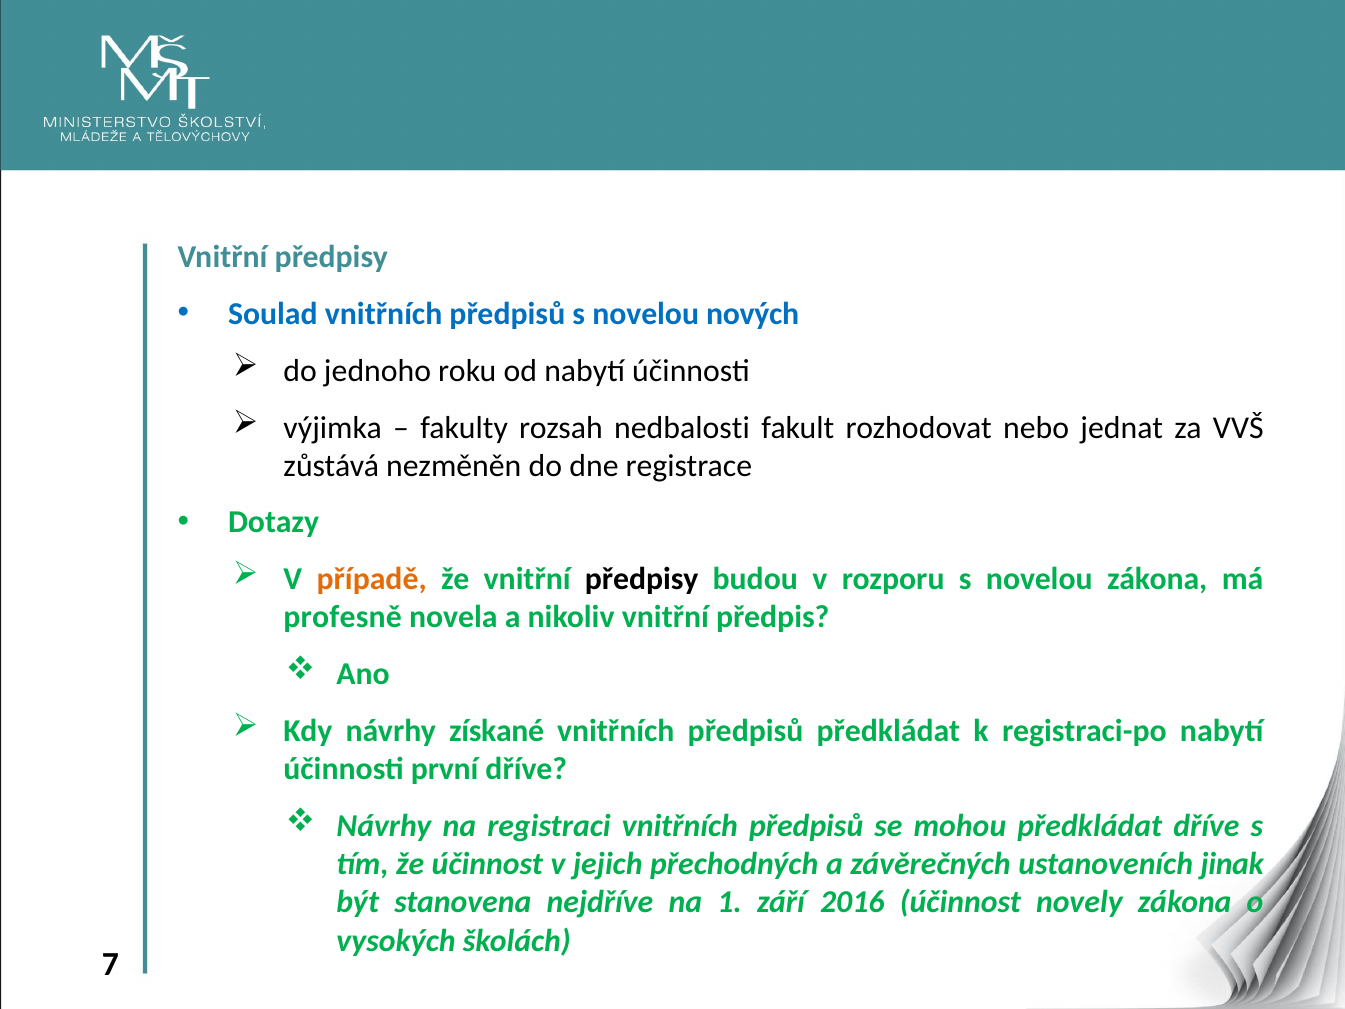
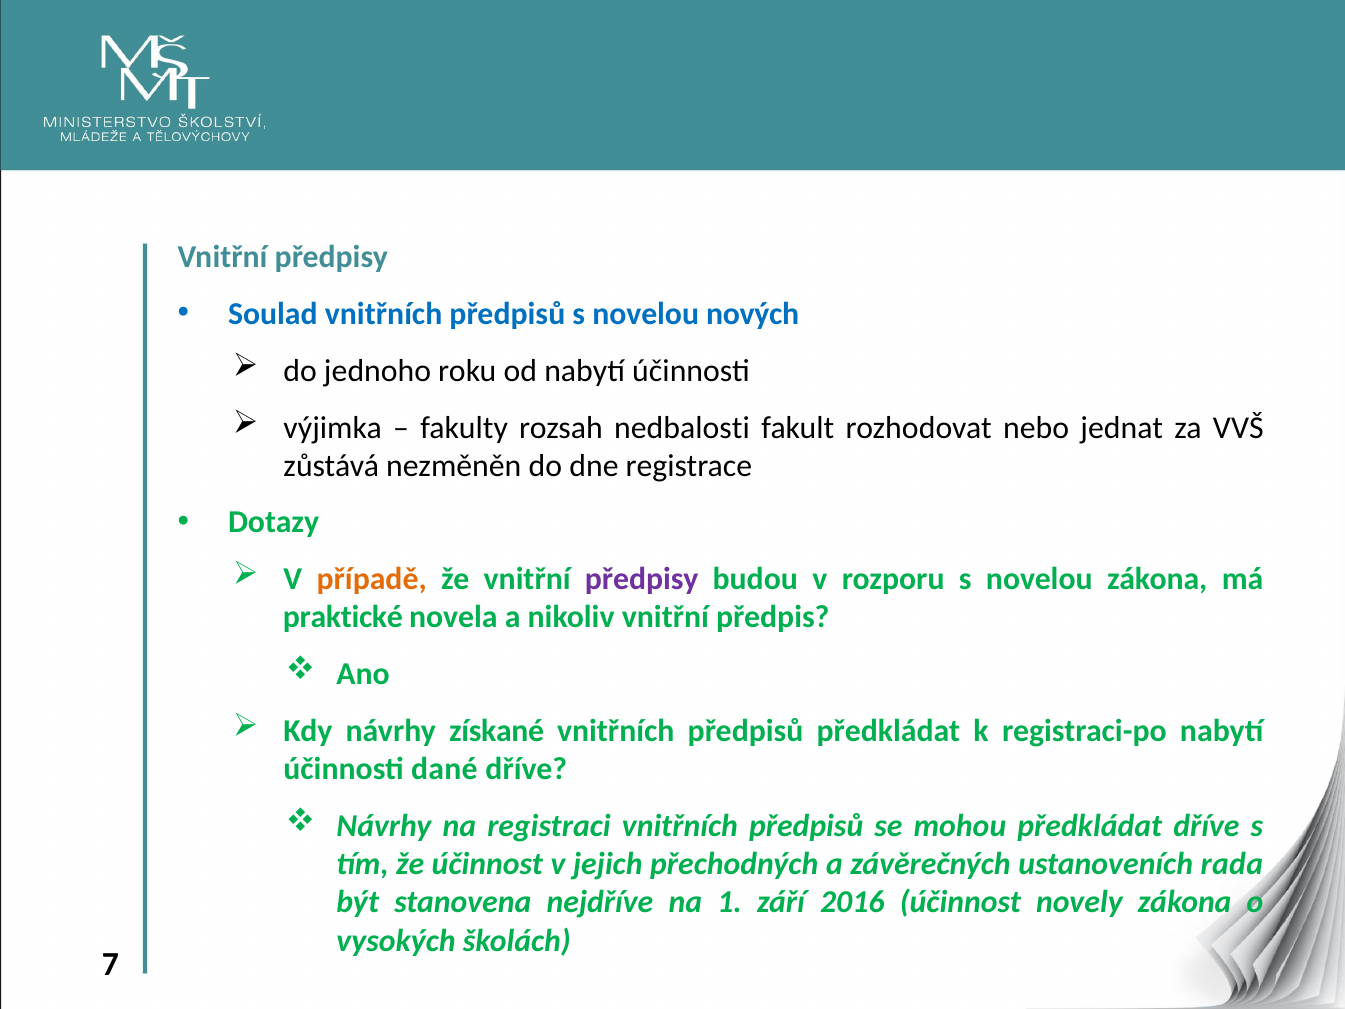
předpisy colour: black -> purple (642, 579)
profesně: profesně -> praktické (343, 617)
první: první -> dané (444, 769)
jinak: jinak -> rada (1232, 864)
